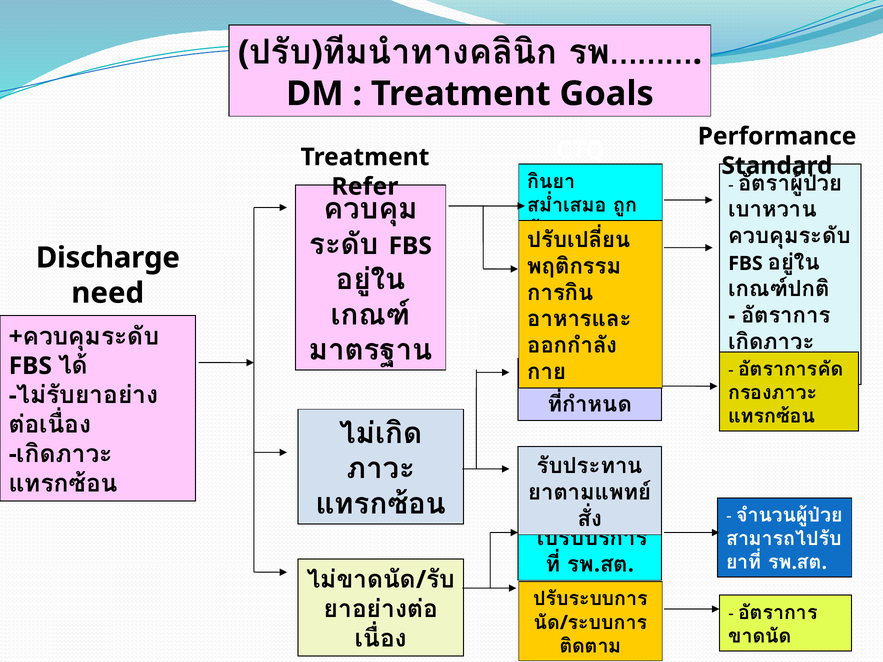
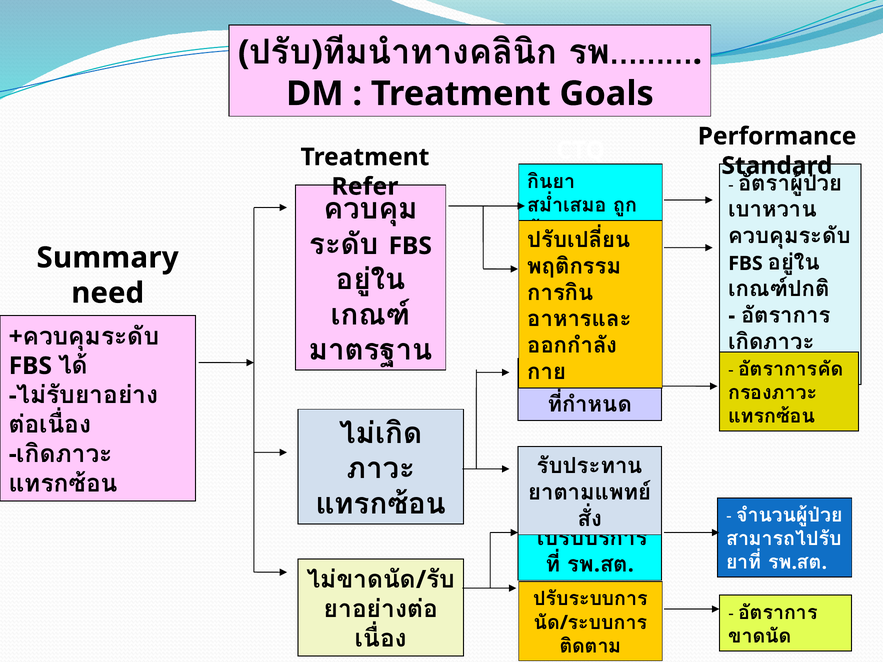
Discharge: Discharge -> Summary (108, 258)
